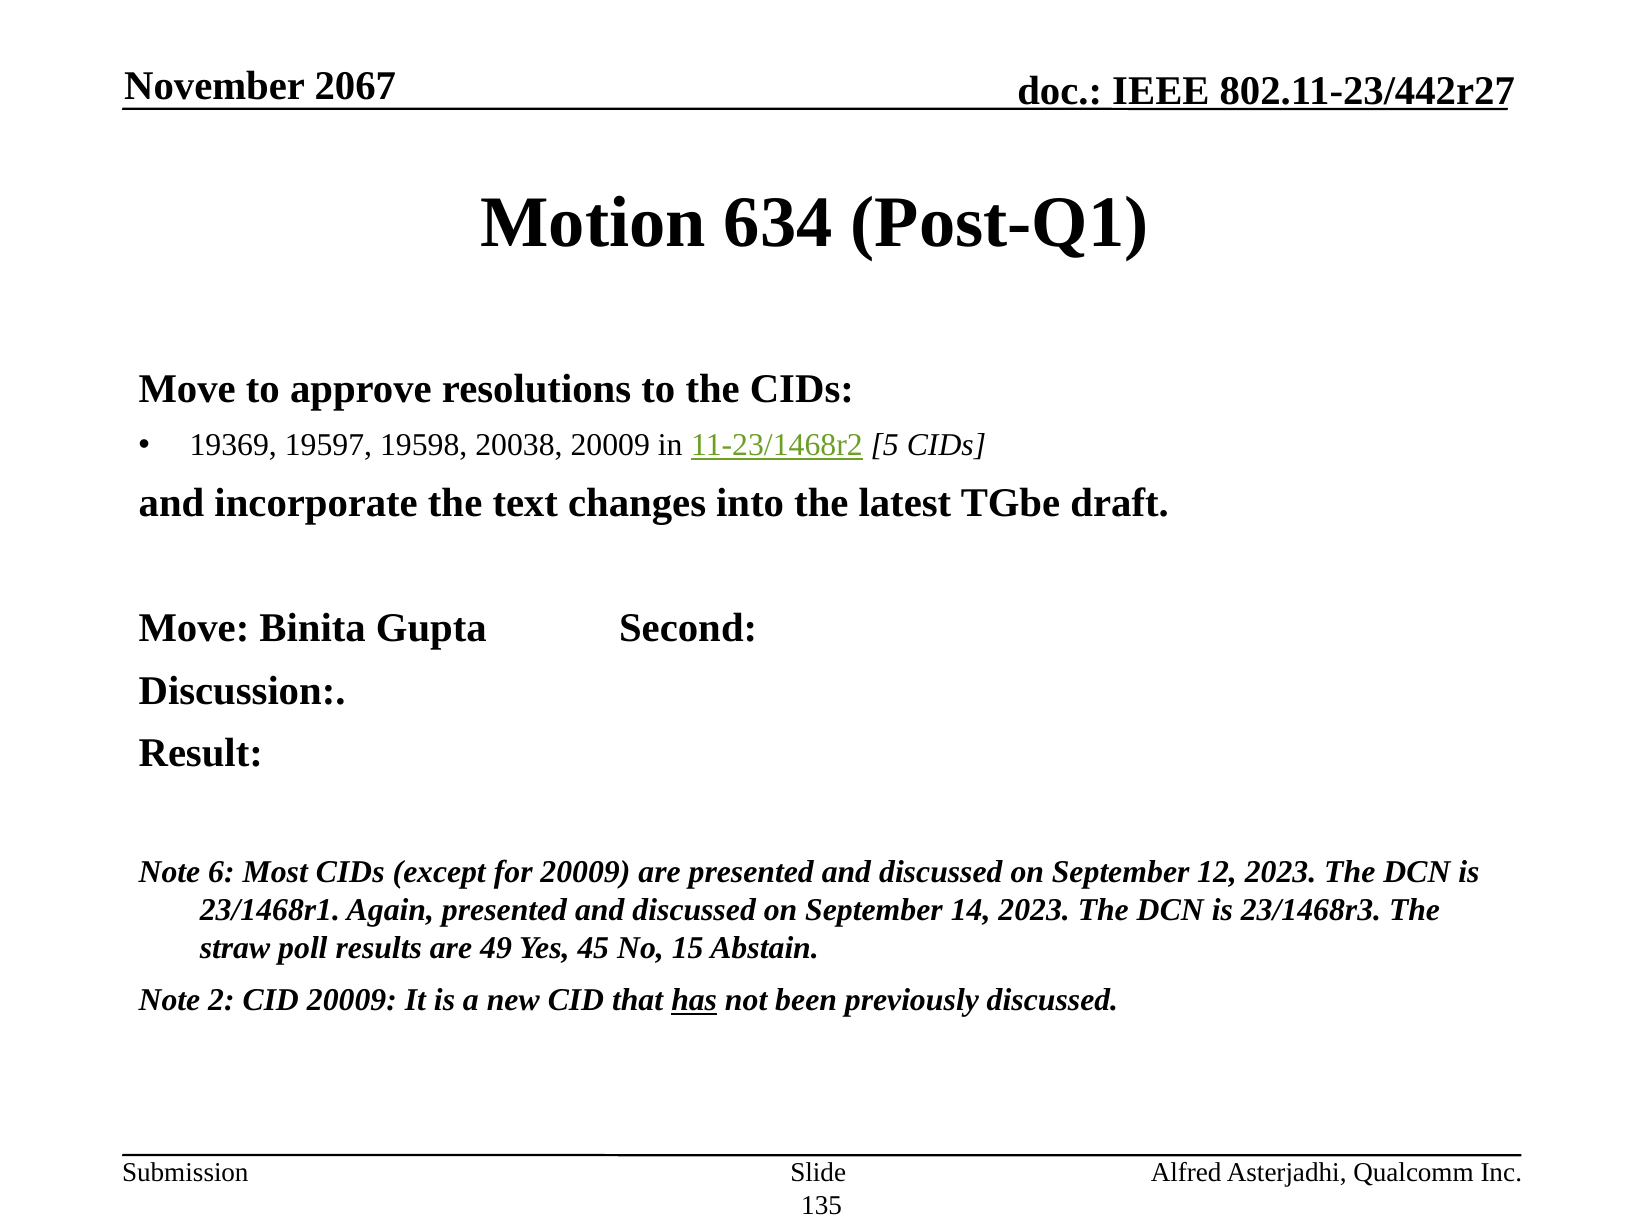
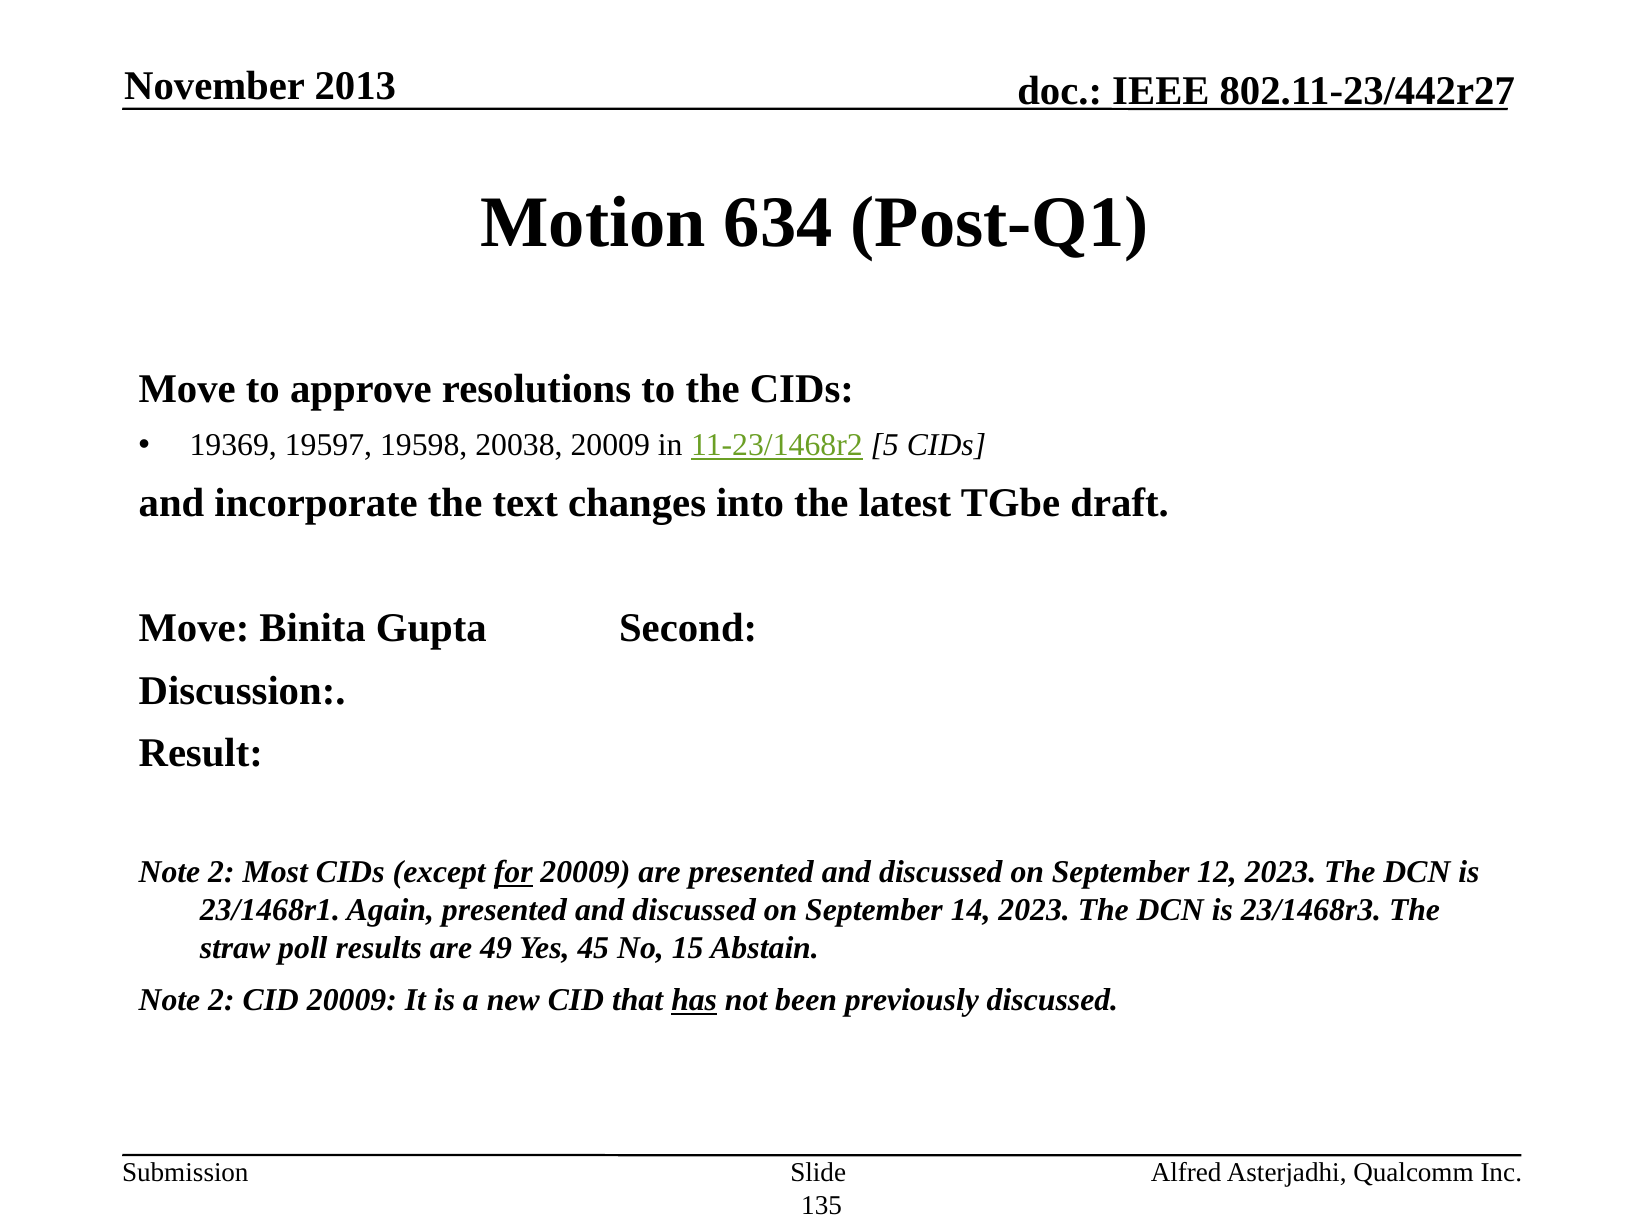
2067: 2067 -> 2013 (355, 86)
6: 6 -> 2 (221, 872)
for underline: none -> present (513, 872)
